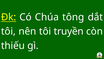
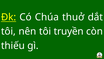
tông: tông -> thuở (73, 17)
